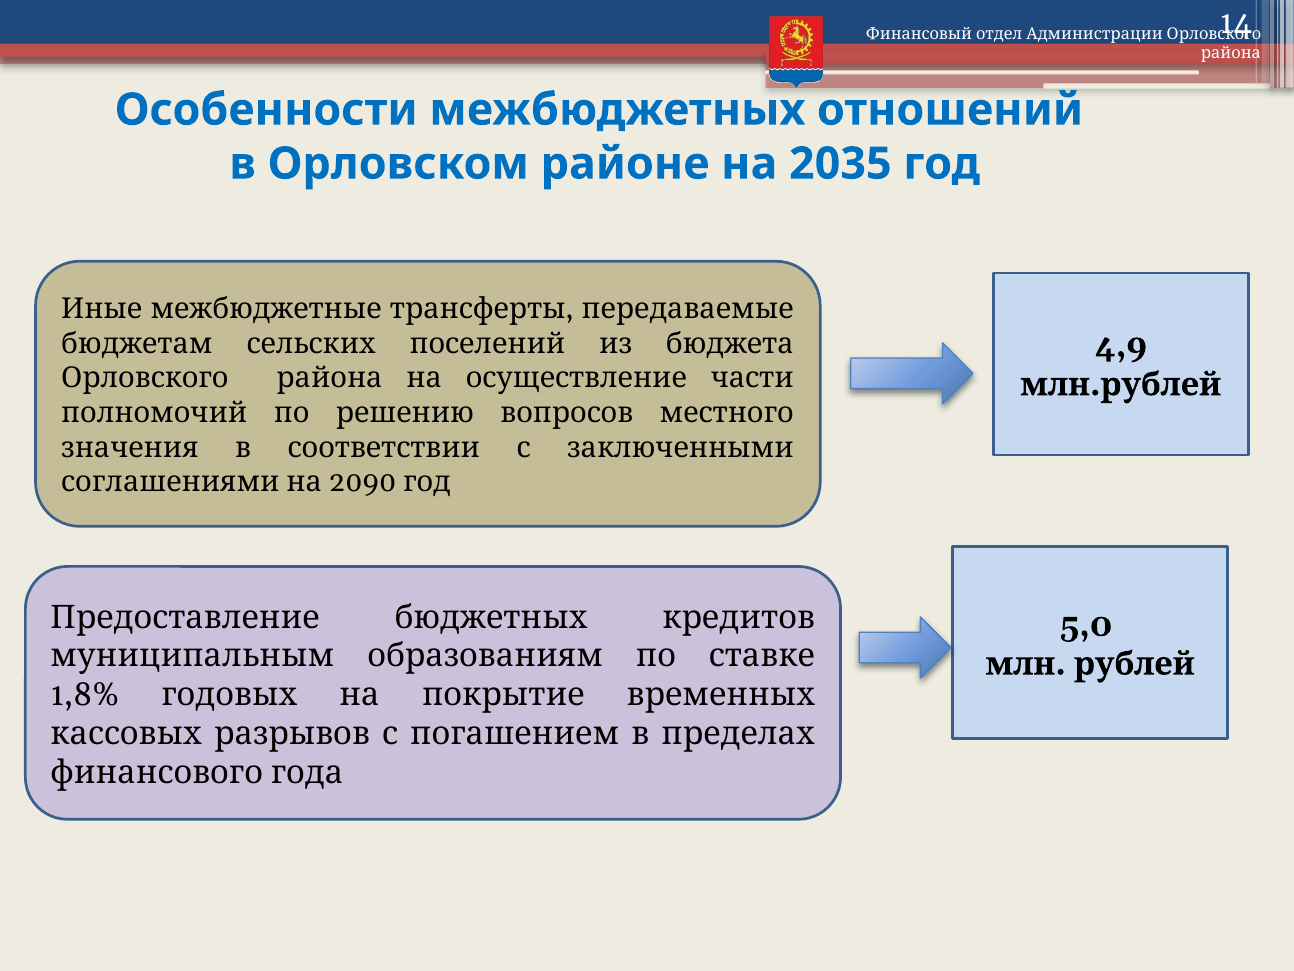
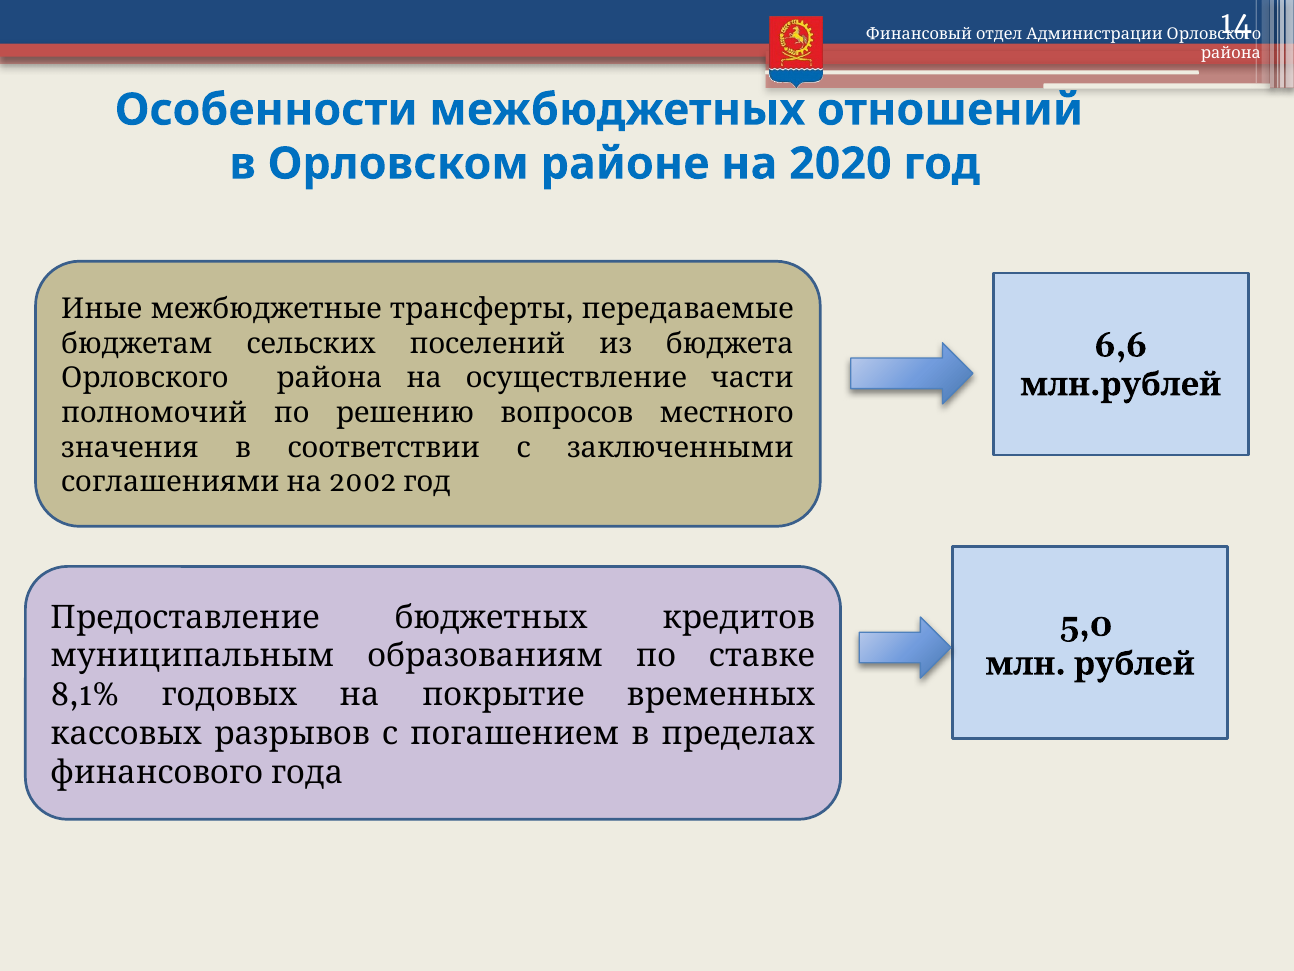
2035: 2035 -> 2020 (840, 164)
4,9: 4,9 -> 6,6 (1121, 346)
2090: 2090 -> 2002 (363, 482)
1,8%: 1,8% -> 8,1% (85, 695)
